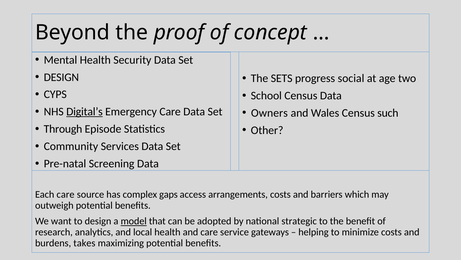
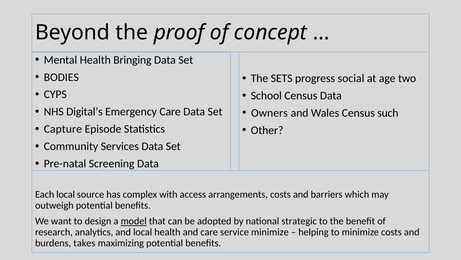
Security: Security -> Bringing (132, 60)
DESIGN: DESIGN -> BODIES (61, 77)
Digital’s underline: present -> none (84, 111)
Through: Through -> Capture (63, 129)
Each care: care -> local (66, 194)
gaps: gaps -> with (168, 194)
service gateways: gateways -> minimize (270, 232)
